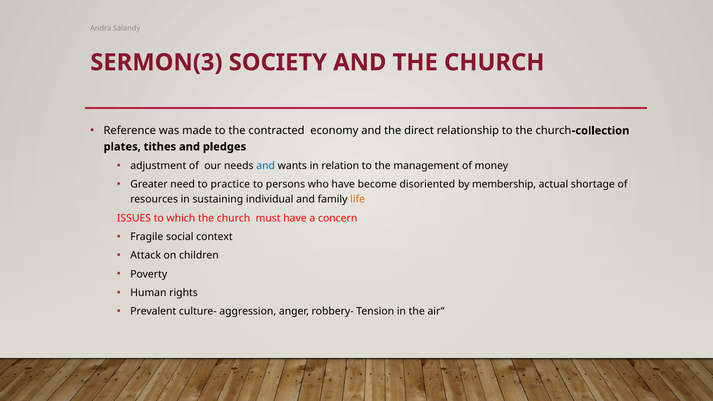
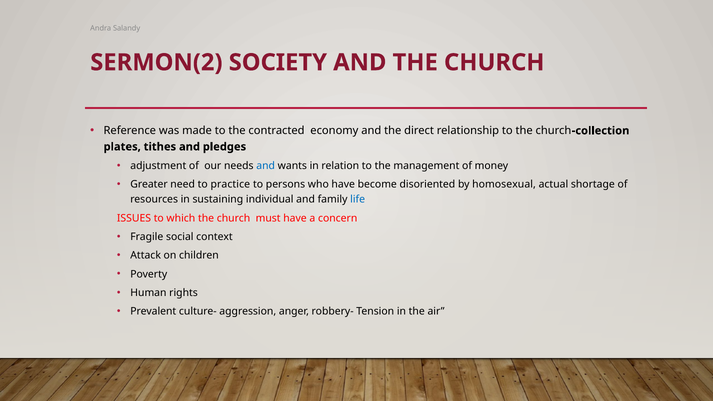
SERMON(3: SERMON(3 -> SERMON(2 (156, 62)
membership: membership -> homosexual (504, 184)
life colour: orange -> blue (358, 199)
